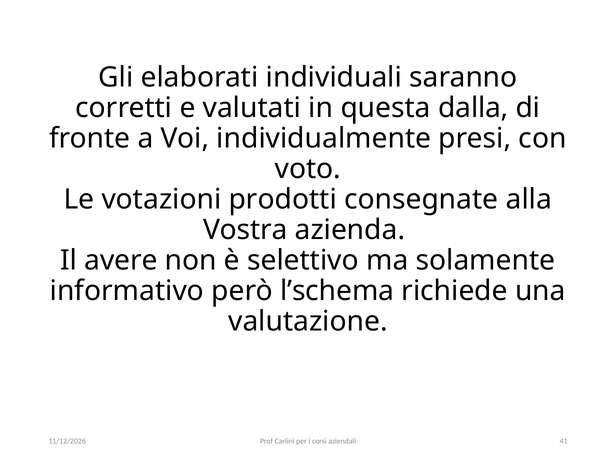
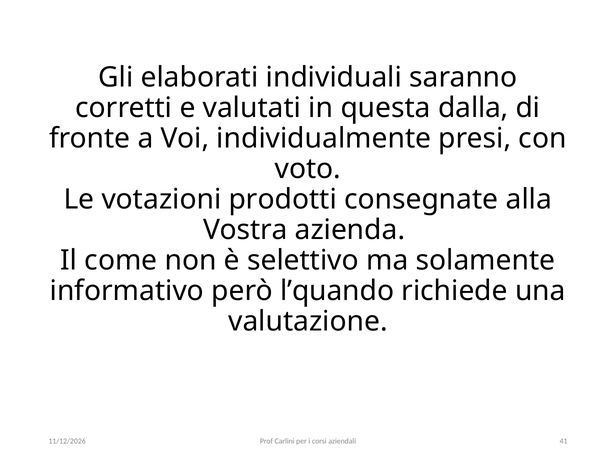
avere: avere -> come (121, 260)
l’schema: l’schema -> l’quando (337, 291)
